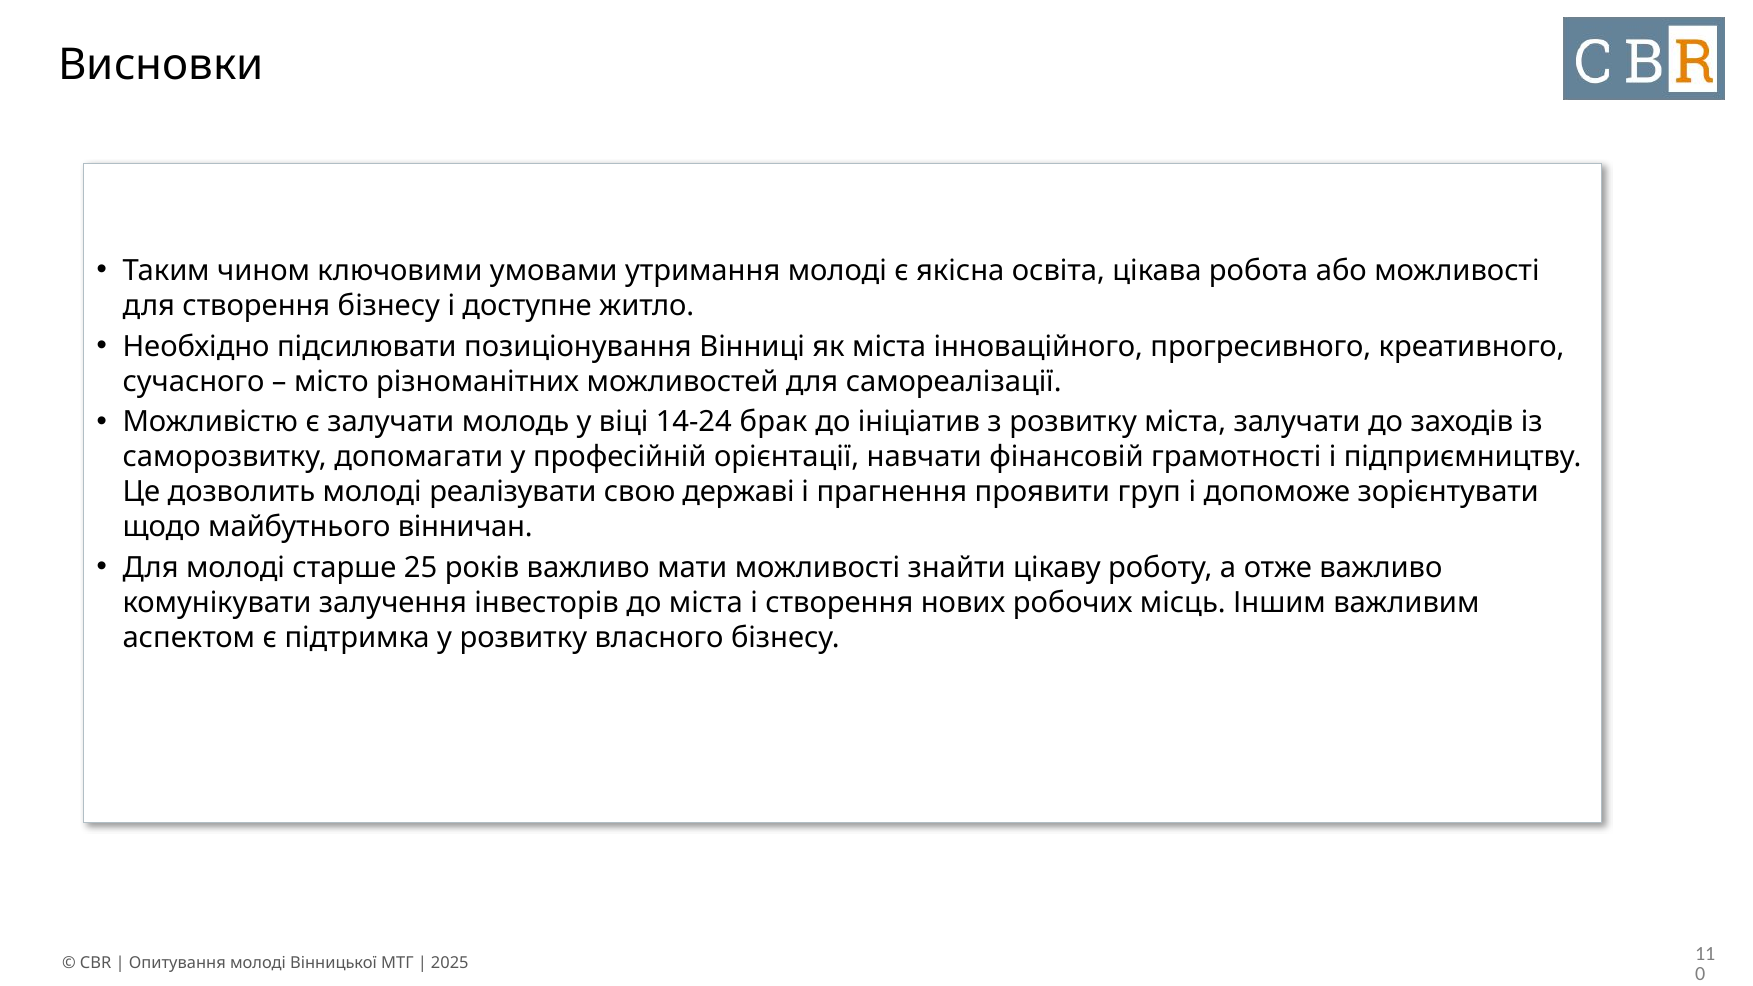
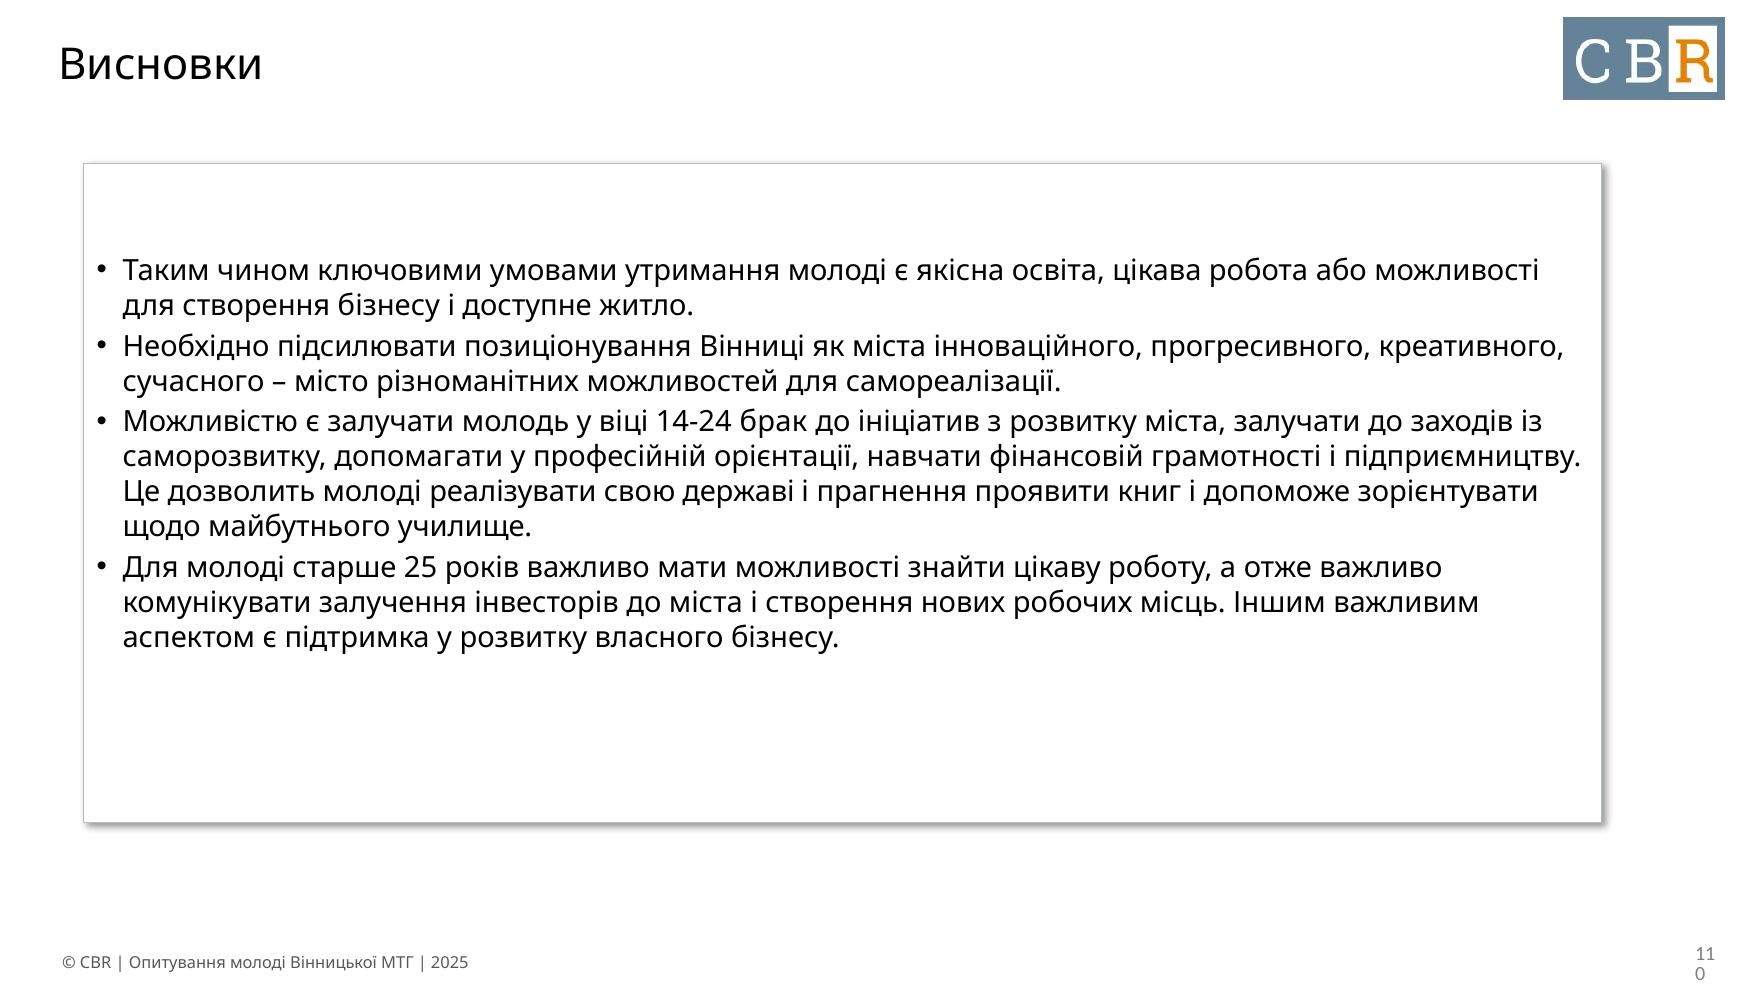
груп: груп -> книг (1149, 492)
вінничан: вінничан -> училище (465, 527)
